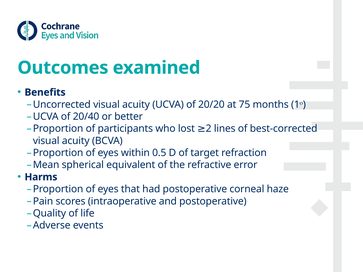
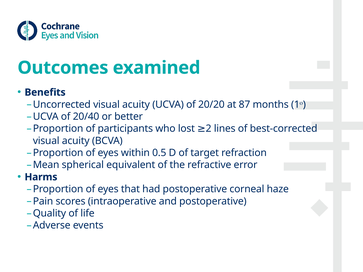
75: 75 -> 87 (244, 105)
